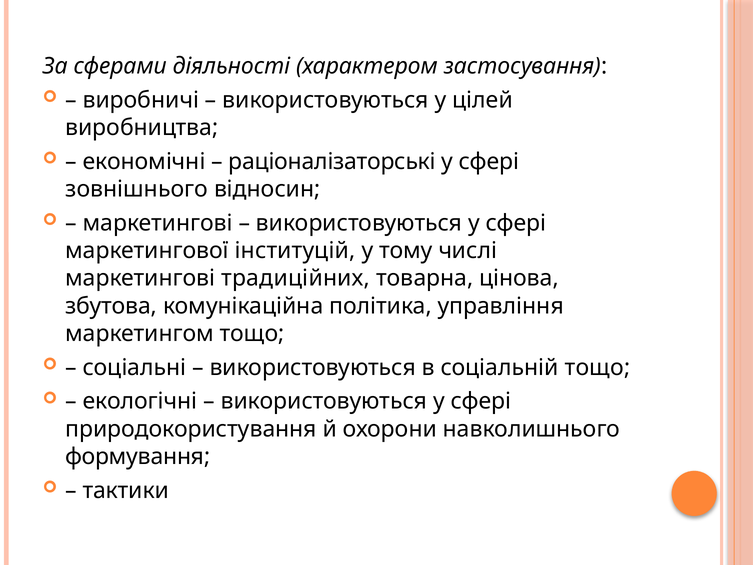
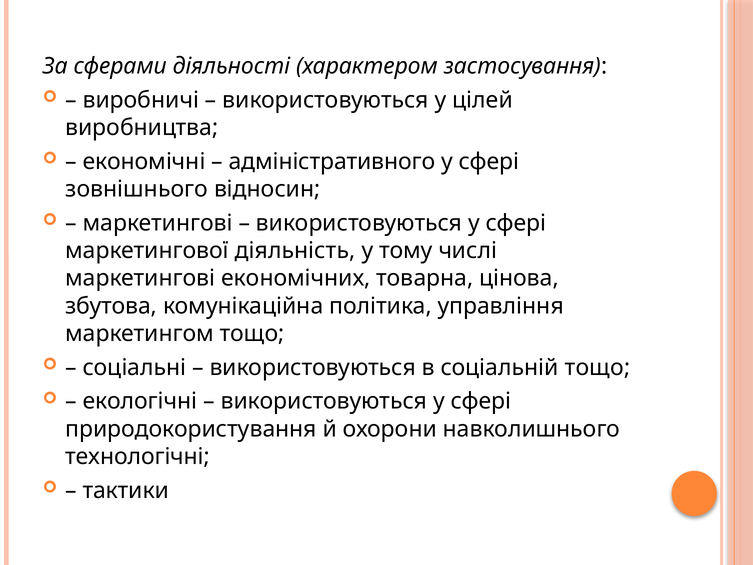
раціоналізаторські: раціоналізаторські -> адміністративного (332, 162)
інституцій: інституцій -> діяльність (295, 251)
традиційних: традиційних -> економічних (296, 278)
формування: формування -> технологічні (138, 456)
